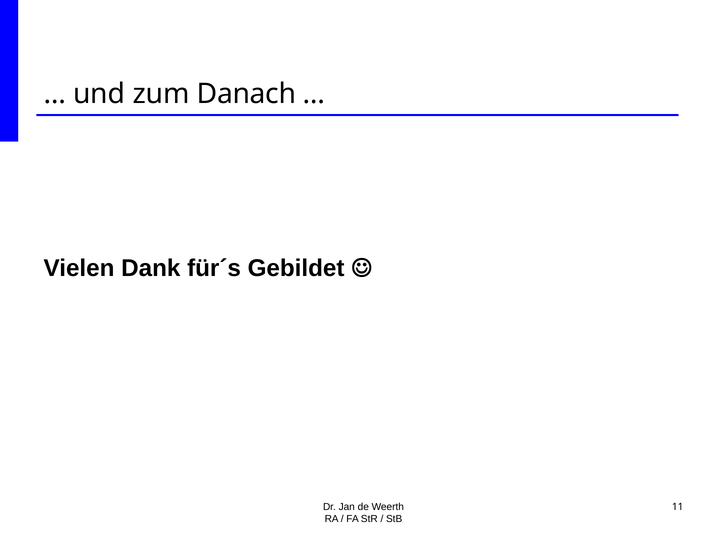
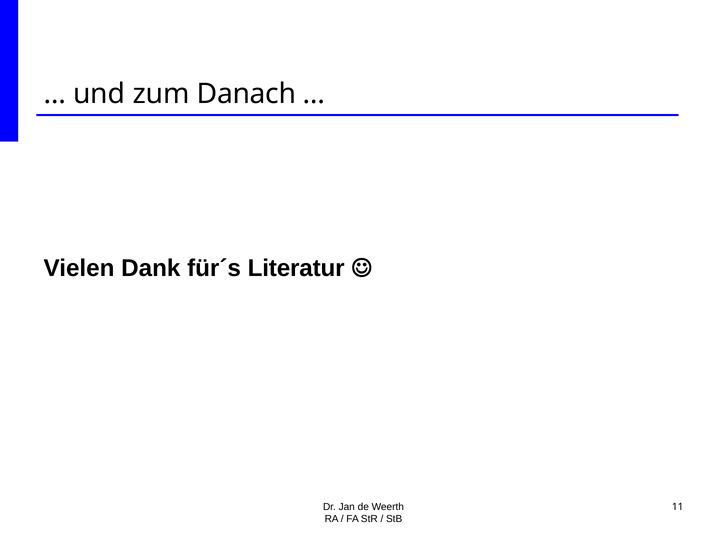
Gebildet: Gebildet -> Literatur (296, 268)
